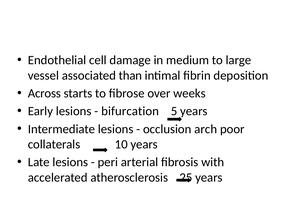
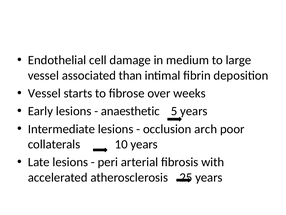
Across: Across -> Vessel (44, 93)
bifurcation: bifurcation -> anaesthetic (130, 111)
